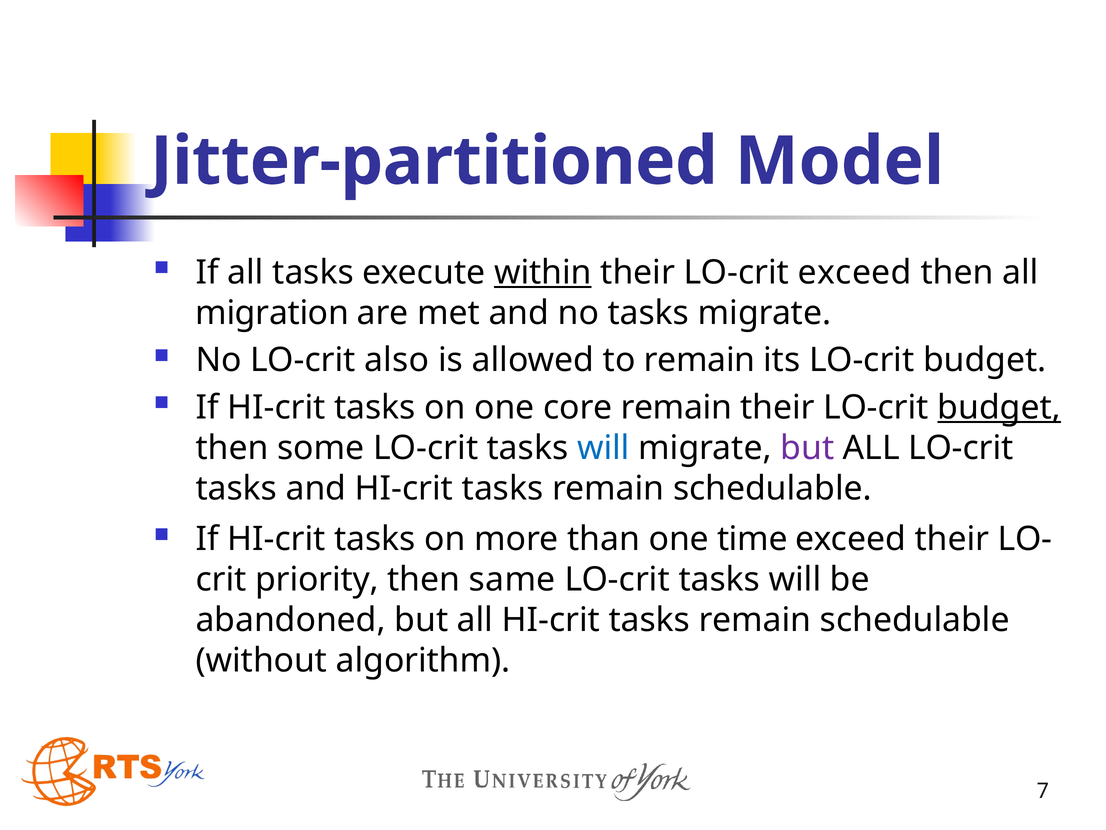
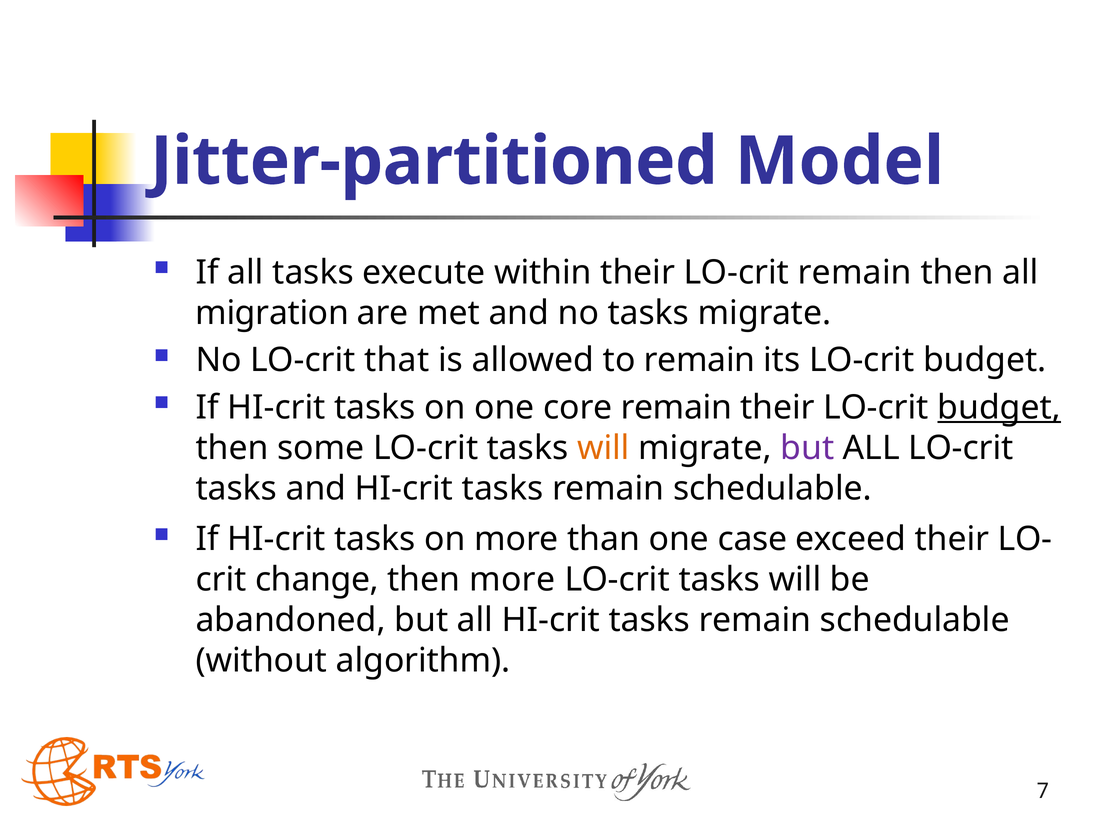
within underline: present -> none (543, 272)
LO-crit exceed: exceed -> remain (855, 272)
also: also -> that (397, 360)
will colour: blue -> orange (603, 448)
time: time -> case (752, 539)
priority: priority -> change (317, 579)
then same: same -> more (512, 579)
